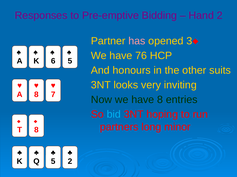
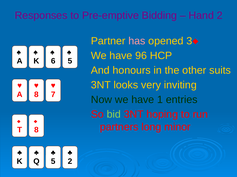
76: 76 -> 96 (141, 56)
have 8: 8 -> 1 (160, 100)
bid colour: light blue -> light green (114, 115)
